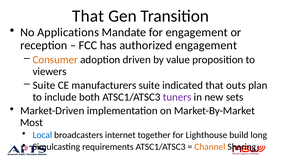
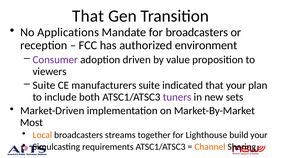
for engagement: engagement -> broadcasters (197, 32)
authorized engagement: engagement -> environment (206, 45)
Consumer colour: orange -> purple (55, 60)
that outs: outs -> your (236, 85)
Local colour: blue -> orange (42, 135)
internet: internet -> streams (120, 135)
build long: long -> your (259, 135)
